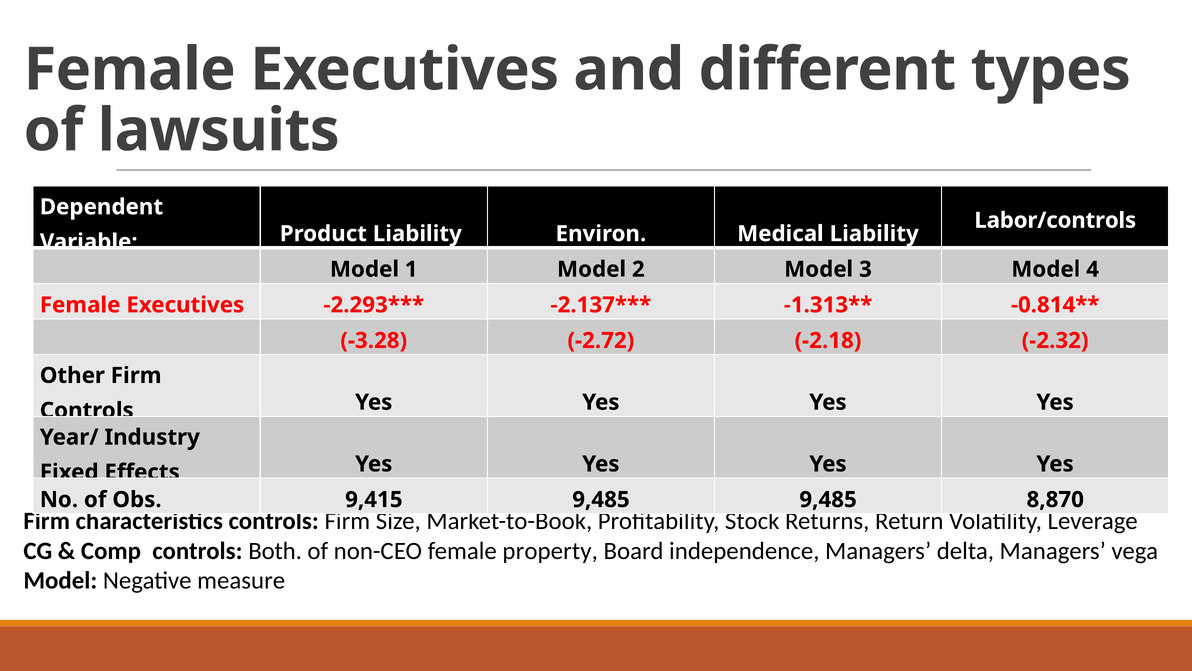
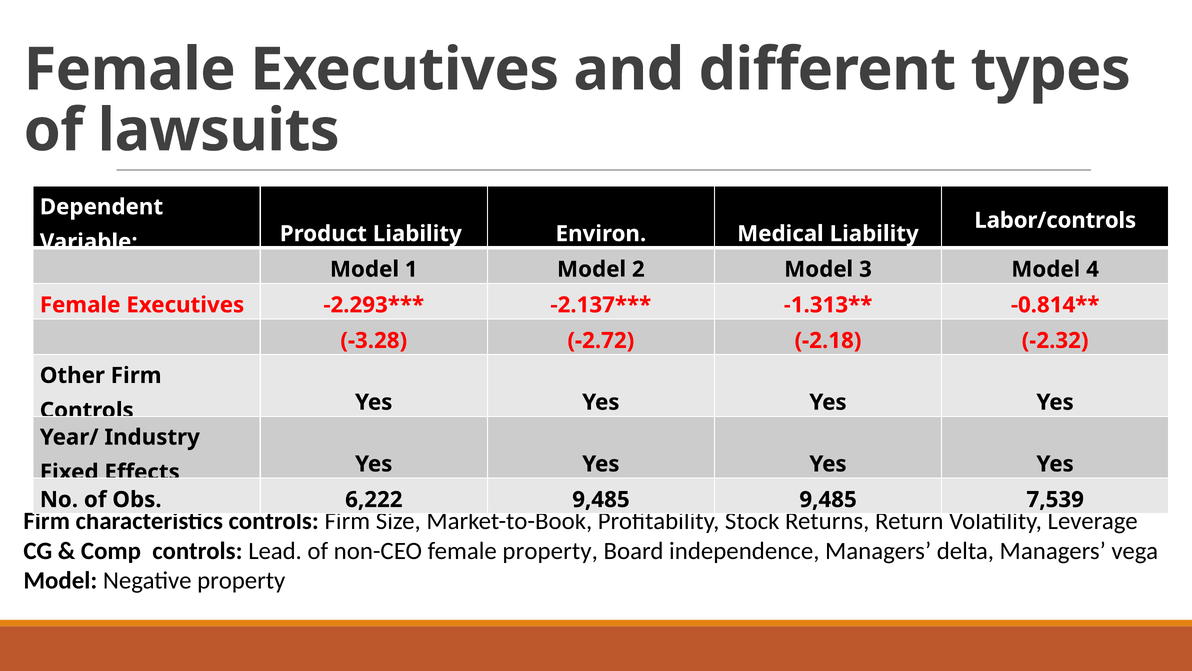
9,415: 9,415 -> 6,222 (374, 499)
8,870: 8,870 -> 7,539 (1055, 499)
Both: Both -> Lead (275, 551)
Negative measure: measure -> property (241, 580)
